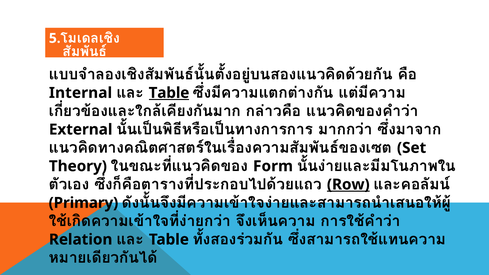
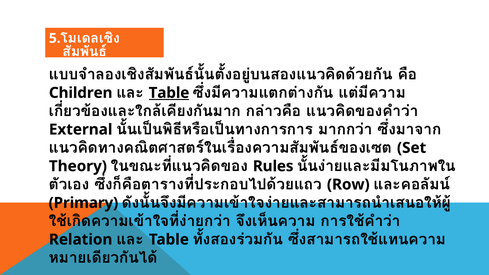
Internal: Internal -> Children (81, 93)
Form: Form -> Rules (273, 166)
Row underline: present -> none (348, 185)
